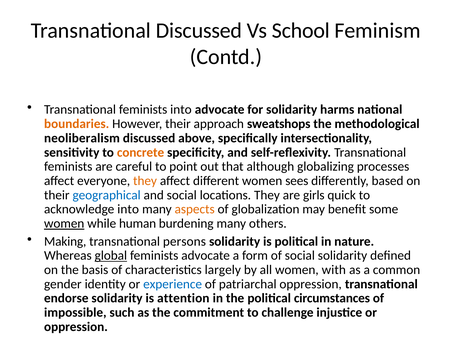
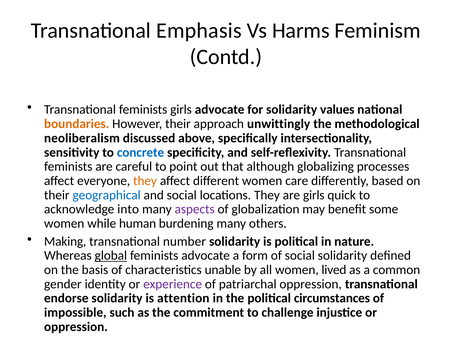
Transnational Discussed: Discussed -> Emphasis (199, 31)
School: School -> Harms (301, 31)
feminists into: into -> girls (181, 110)
harms: harms -> values (337, 110)
sweatshops: sweatshops -> unwittingly (279, 124)
concrete colour: orange -> blue (141, 152)
sees: sees -> care (297, 181)
aspects colour: orange -> purple (195, 209)
women underline: present -> none (64, 224)
persons: persons -> number (184, 241)
largely: largely -> unable (223, 270)
with: with -> lived (334, 270)
experience colour: blue -> purple (173, 284)
